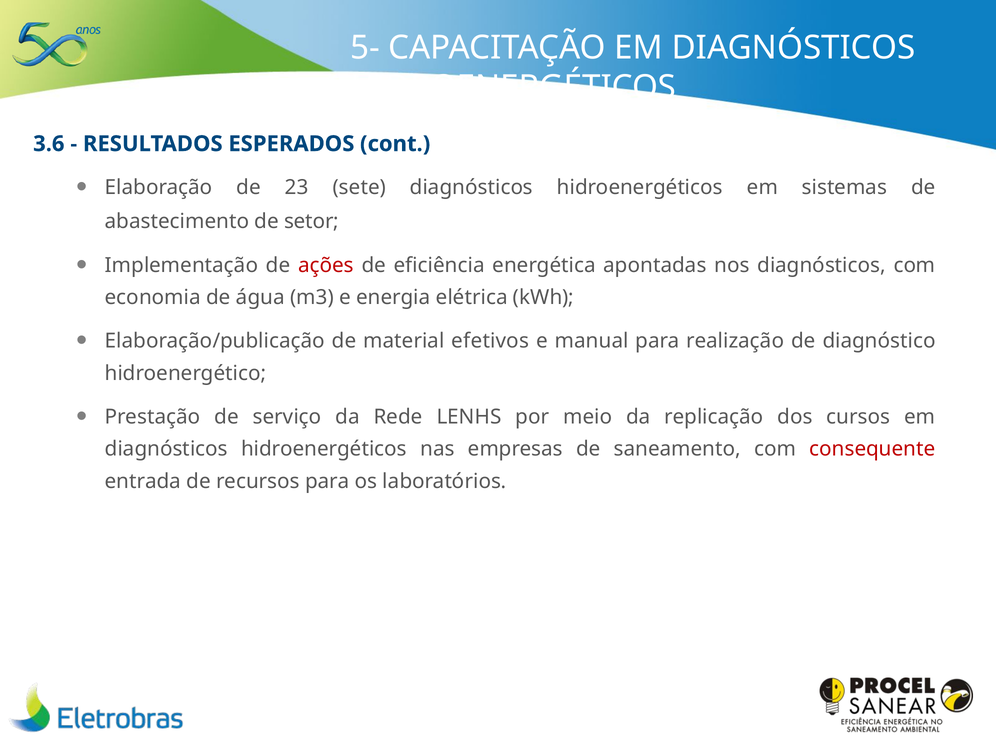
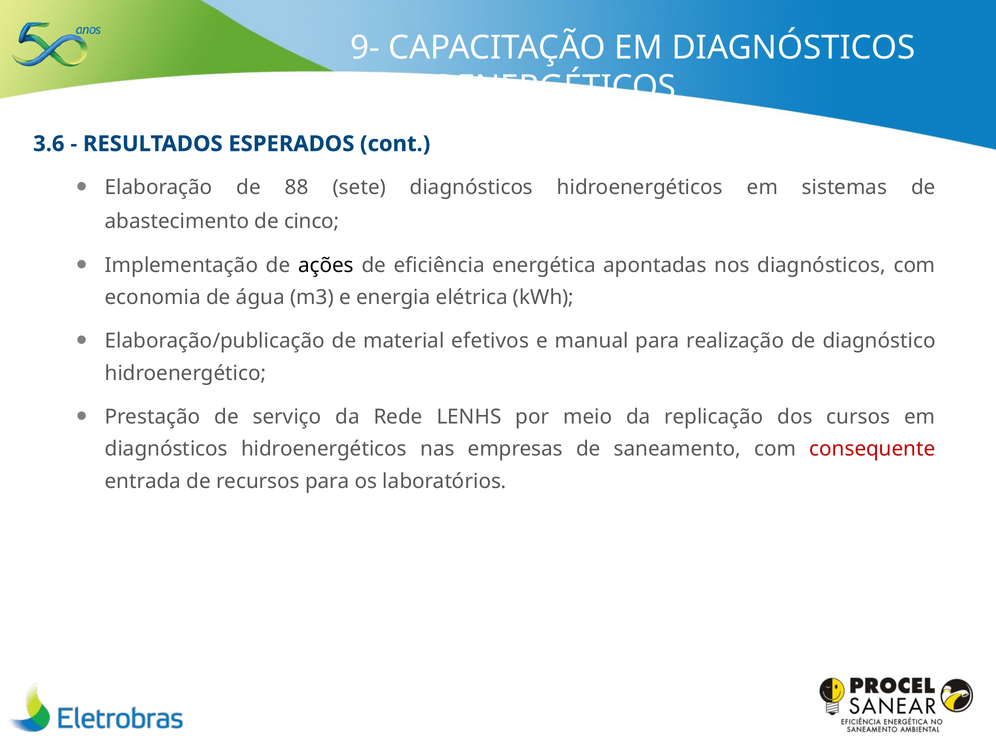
5-: 5- -> 9- (365, 48)
23: 23 -> 88 (297, 187)
setor: setor -> cinco (312, 222)
ações colour: red -> black (326, 265)
